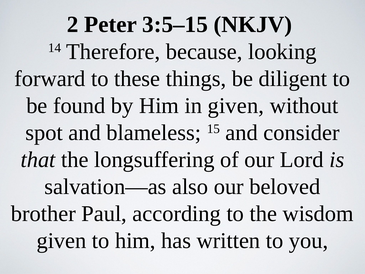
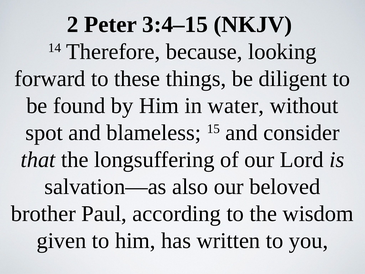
3:5–15: 3:5–15 -> 3:4–15 (175, 24)
in given: given -> water (236, 106)
